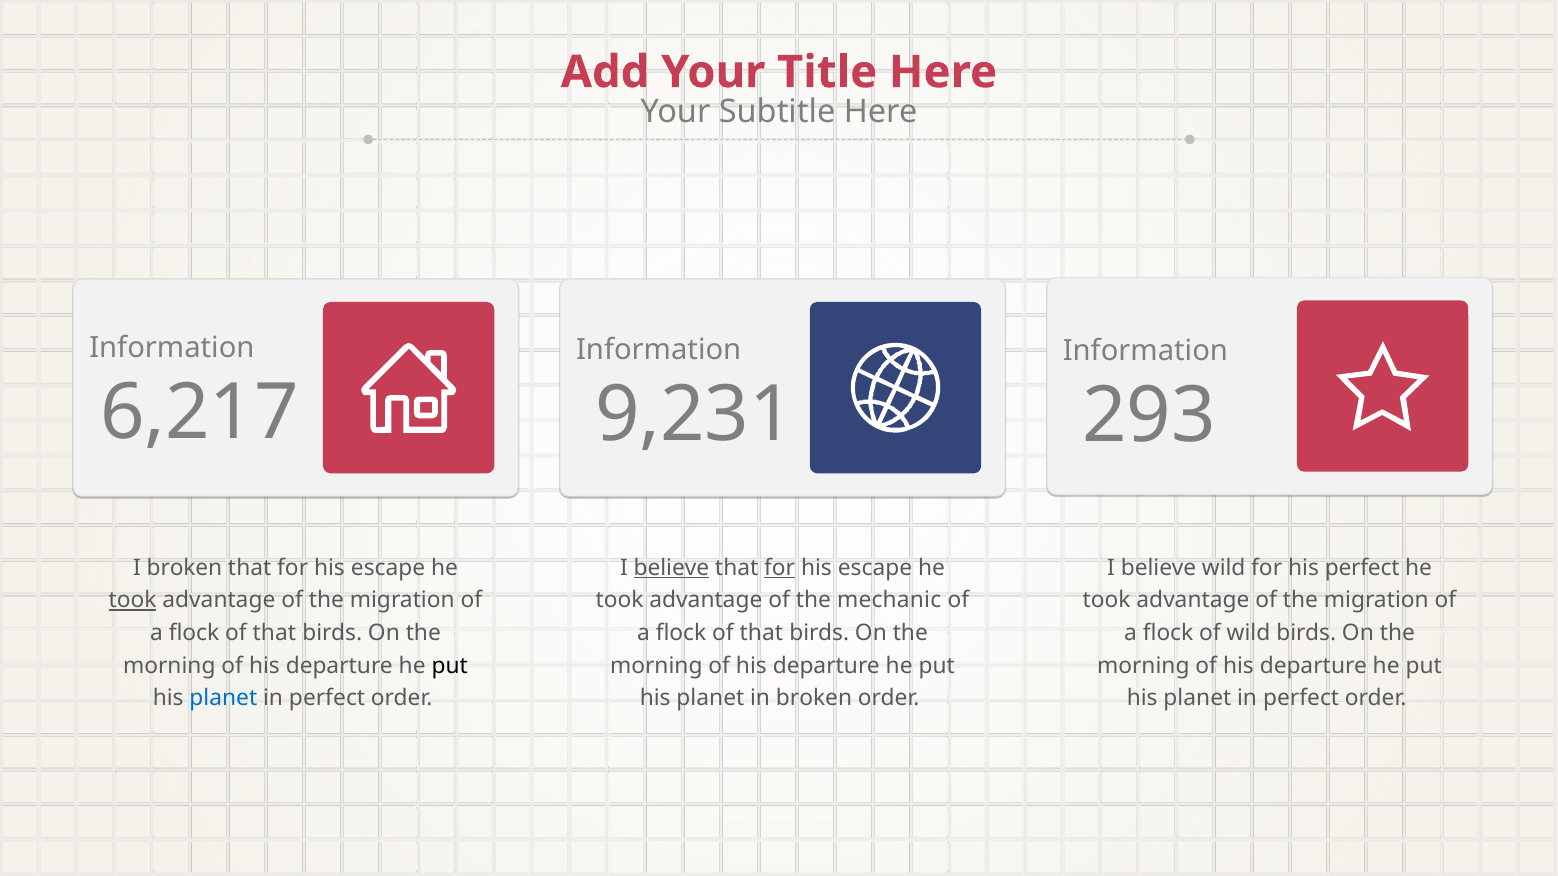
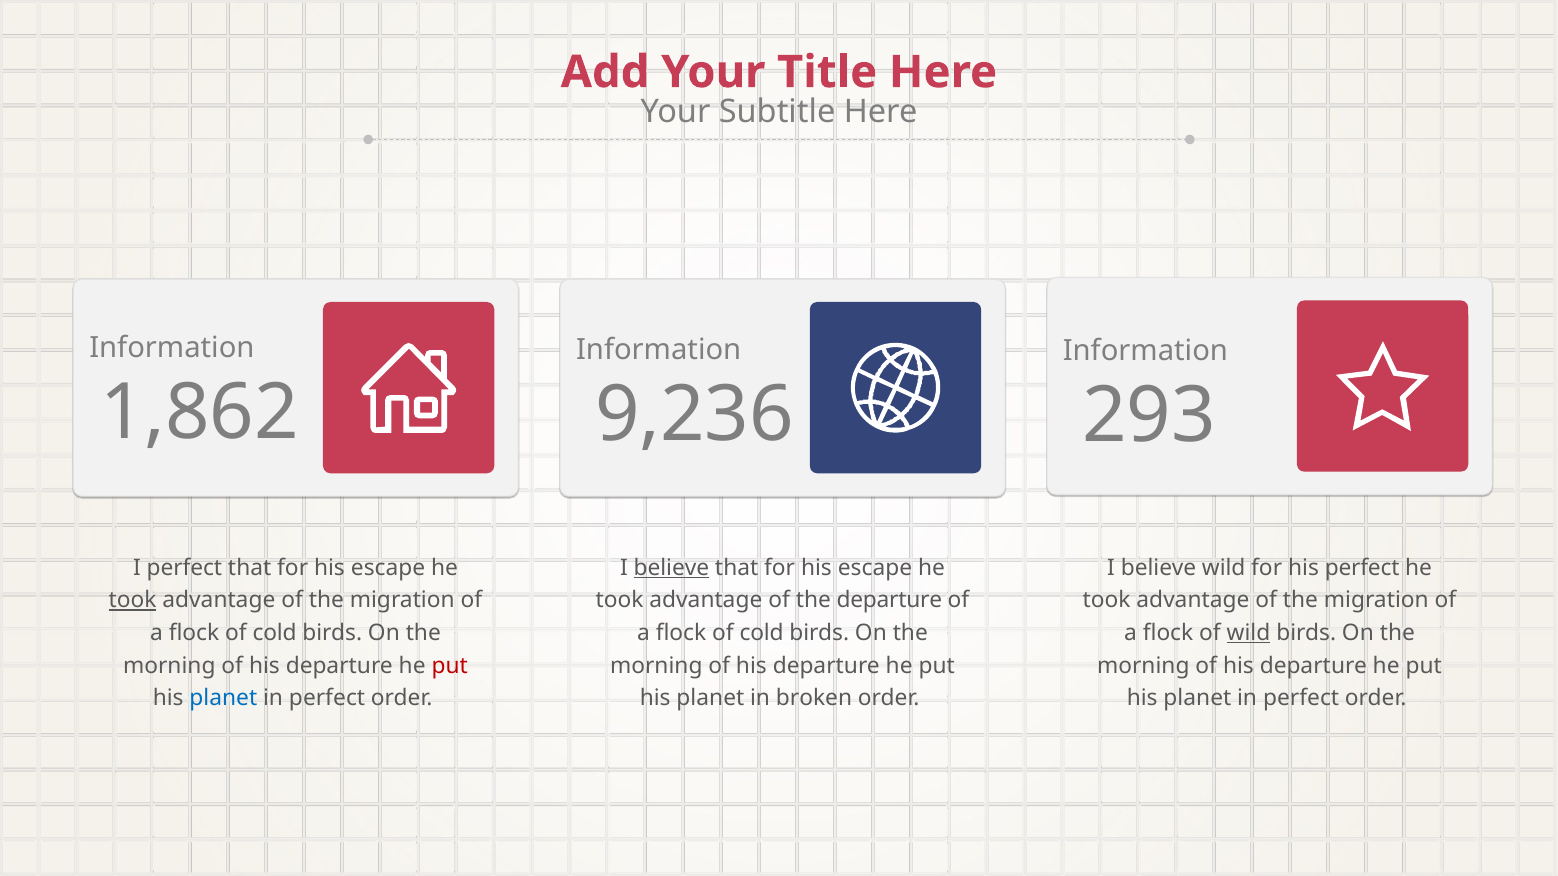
6,217: 6,217 -> 1,862 (200, 413)
9,231: 9,231 -> 9,236 (694, 415)
I broken: broken -> perfect (184, 568)
for underline: present -> none (780, 568)
the mechanic: mechanic -> departure (889, 601)
that: that -> cold (275, 633)
that: that -> cold (762, 633)
wild underline: none -> present (1248, 633)
put colour: black -> red (450, 666)
